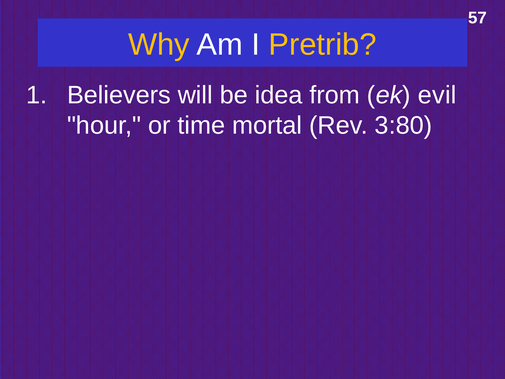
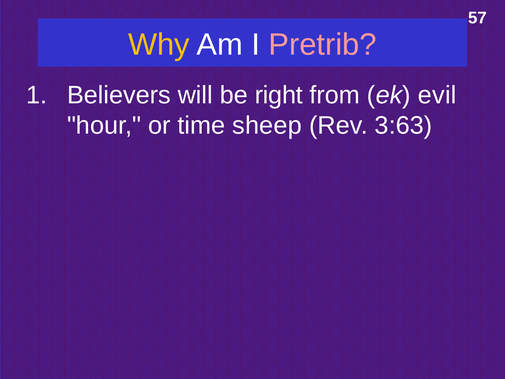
Pretrib colour: yellow -> pink (323, 45)
idea: idea -> right (279, 95)
mortal: mortal -> sheep (267, 125)
3:80: 3:80 -> 3:63 (403, 125)
